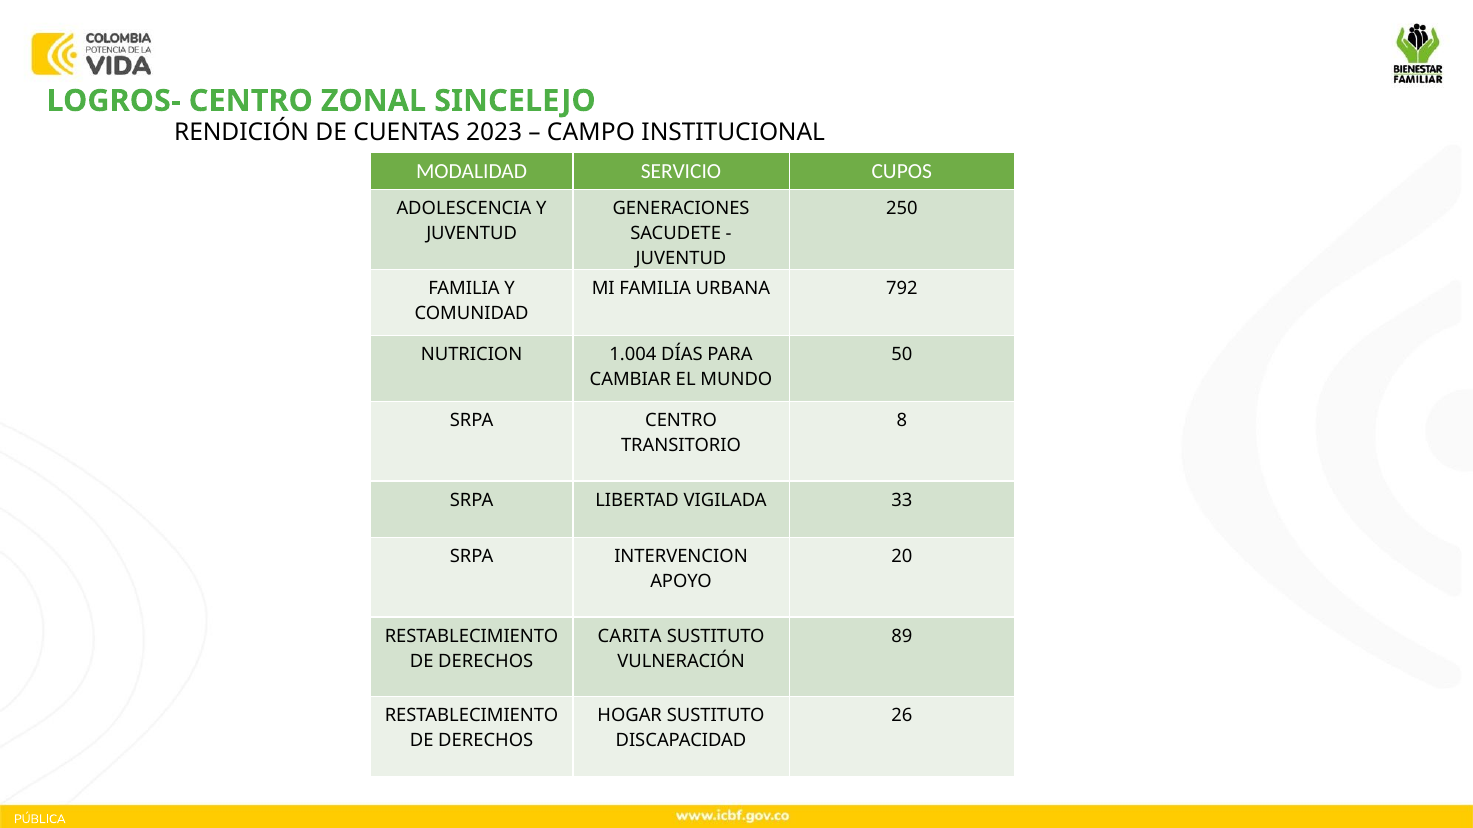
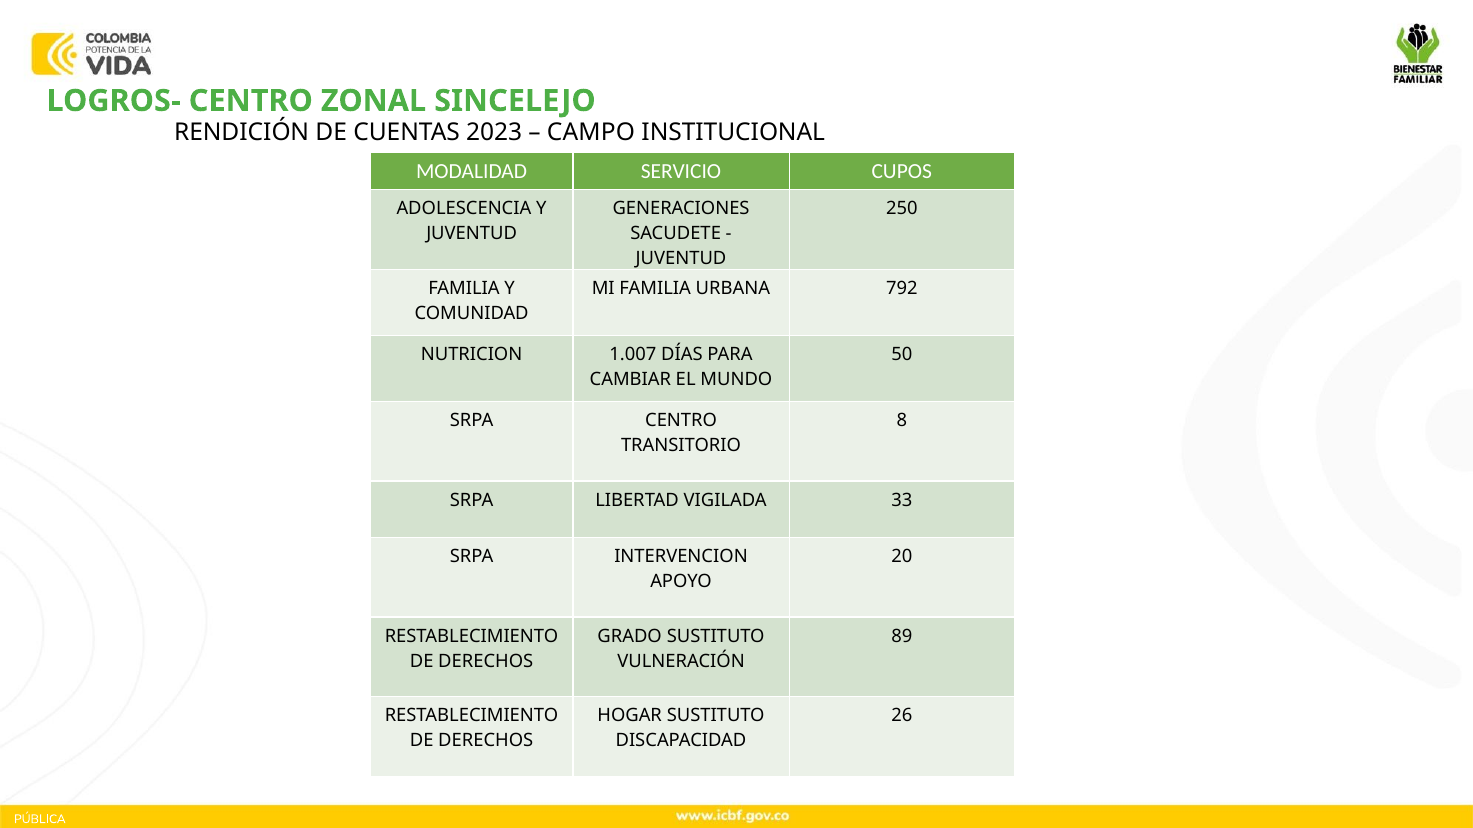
1.004: 1.004 -> 1.007 (633, 355)
CARITA: CARITA -> GRADO (630, 637)
